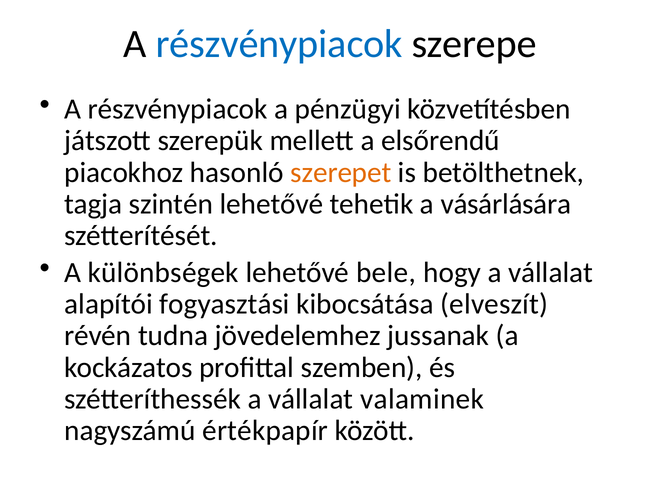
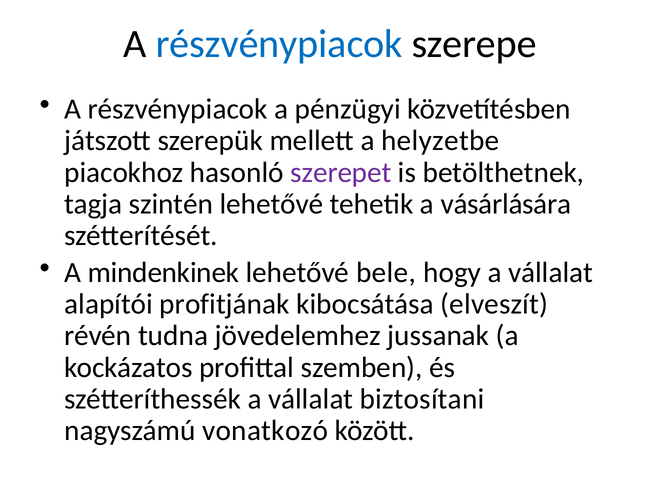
elsőrendű: elsőrendű -> helyzetbe (440, 141)
szerepet colour: orange -> purple (341, 172)
különbségek: különbségek -> mindenkinek (163, 273)
fogyasztási: fogyasztási -> profitjának (225, 304)
valaminek: valaminek -> biztosítani (422, 399)
értékpapír: értékpapír -> vonatkozó (265, 431)
